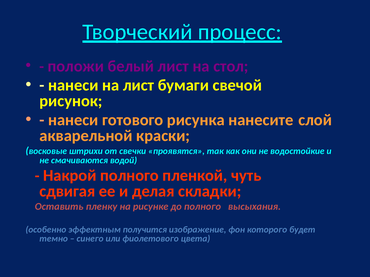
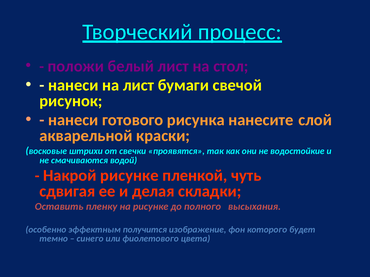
Накрой полного: полного -> рисунке (129, 176)
